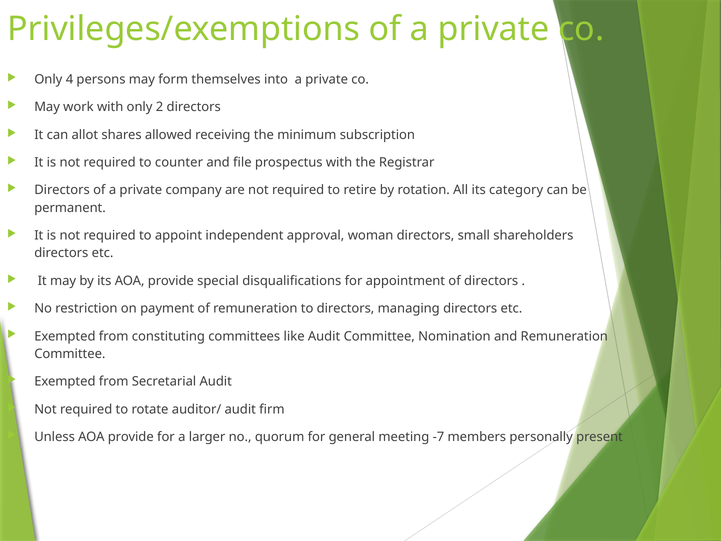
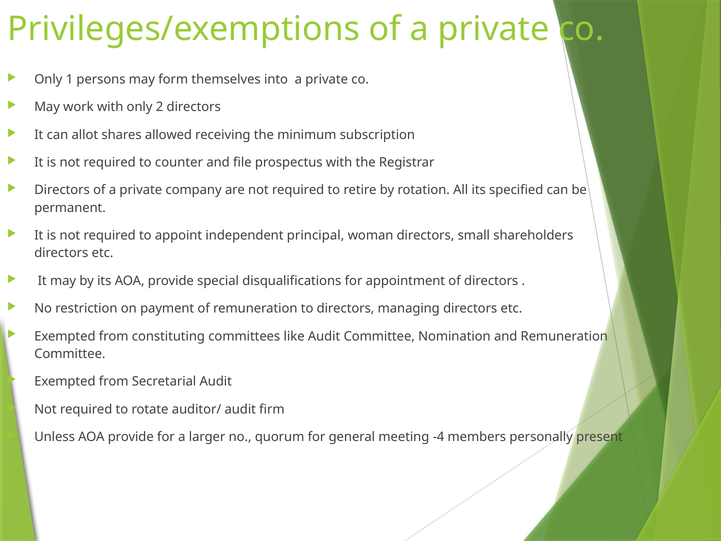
4: 4 -> 1 (69, 79)
category: category -> specified (516, 190)
approval: approval -> principal (316, 235)
-7: -7 -> -4 (438, 437)
